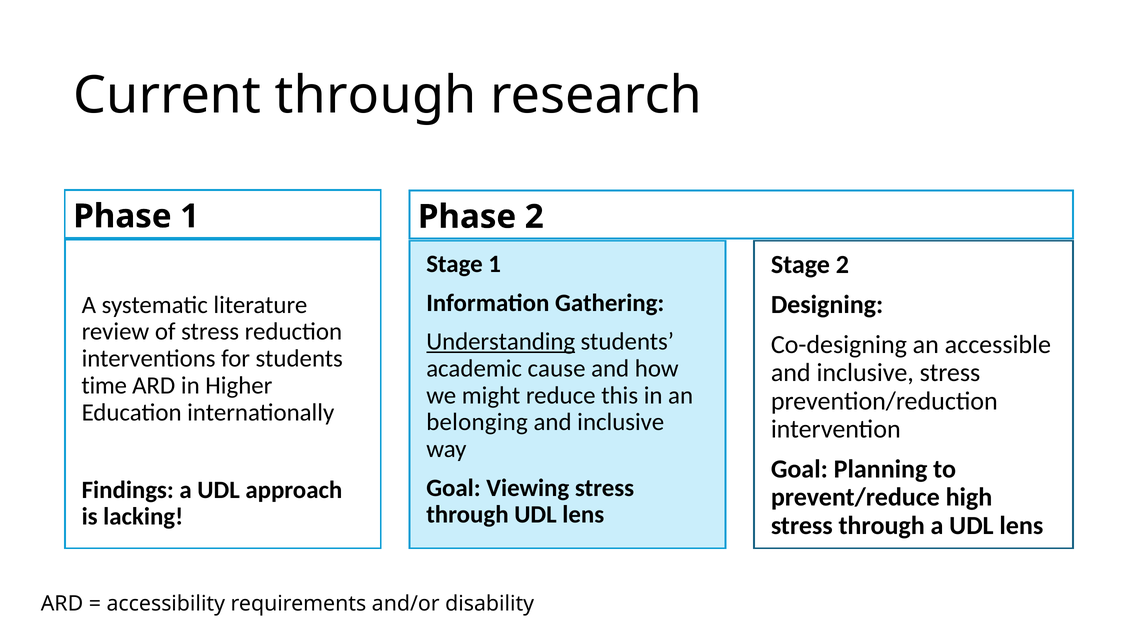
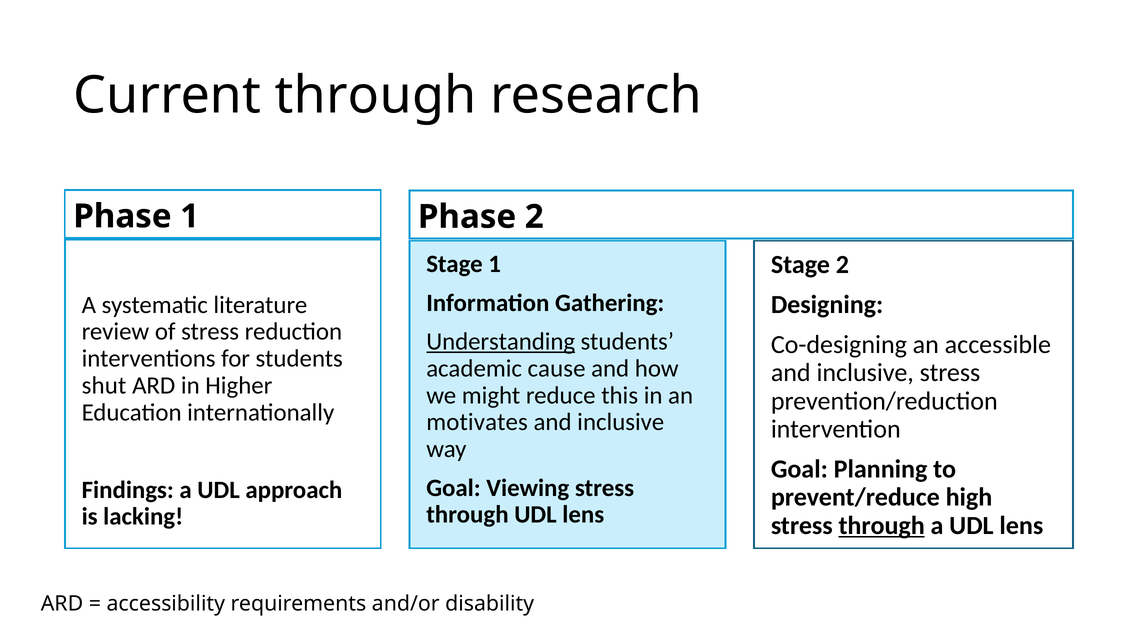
time: time -> shut (104, 386)
belonging: belonging -> motivates (477, 422)
through underline: none -> present (882, 526)
